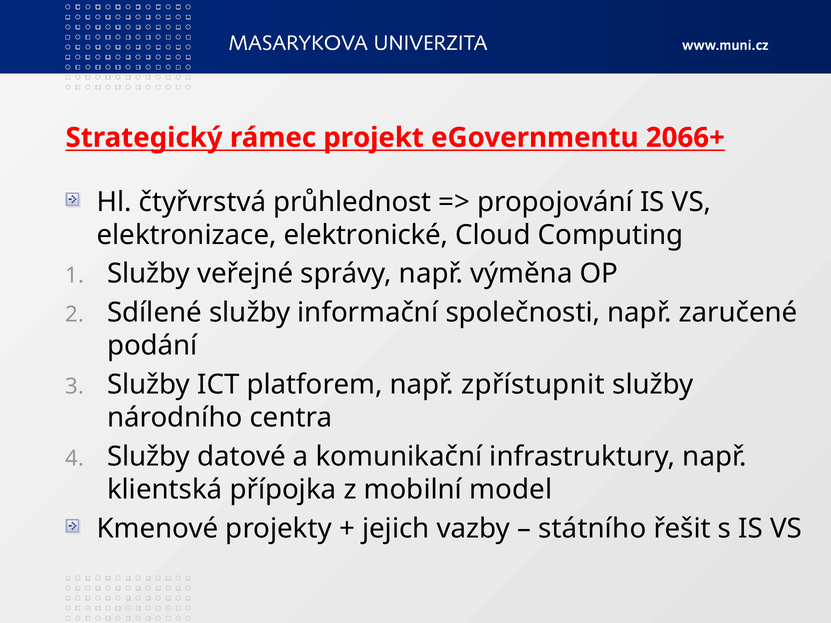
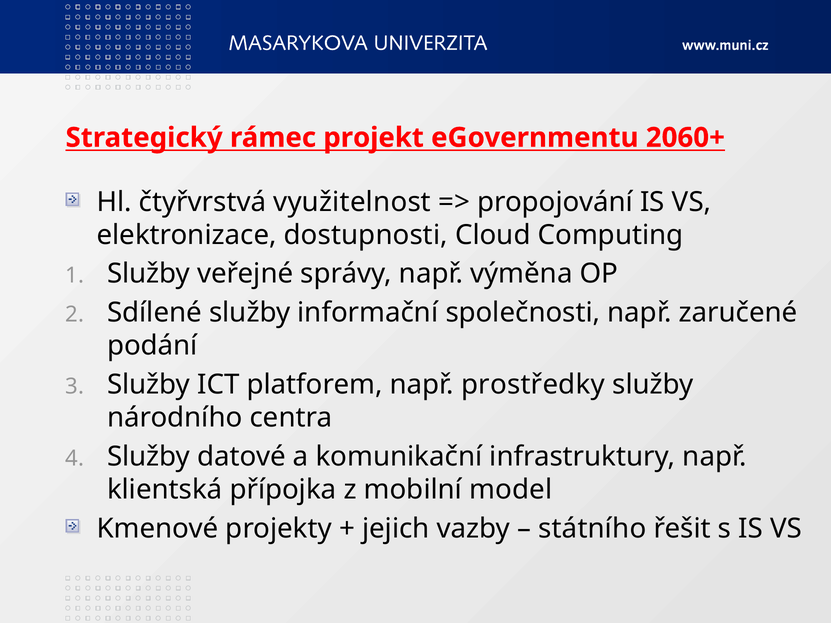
2066+: 2066+ -> 2060+ (685, 138)
průhlednost: průhlednost -> využitelnost (352, 202)
elektronické: elektronické -> dostupnosti (366, 235)
zpřístupnit: zpřístupnit -> prostředky (533, 385)
